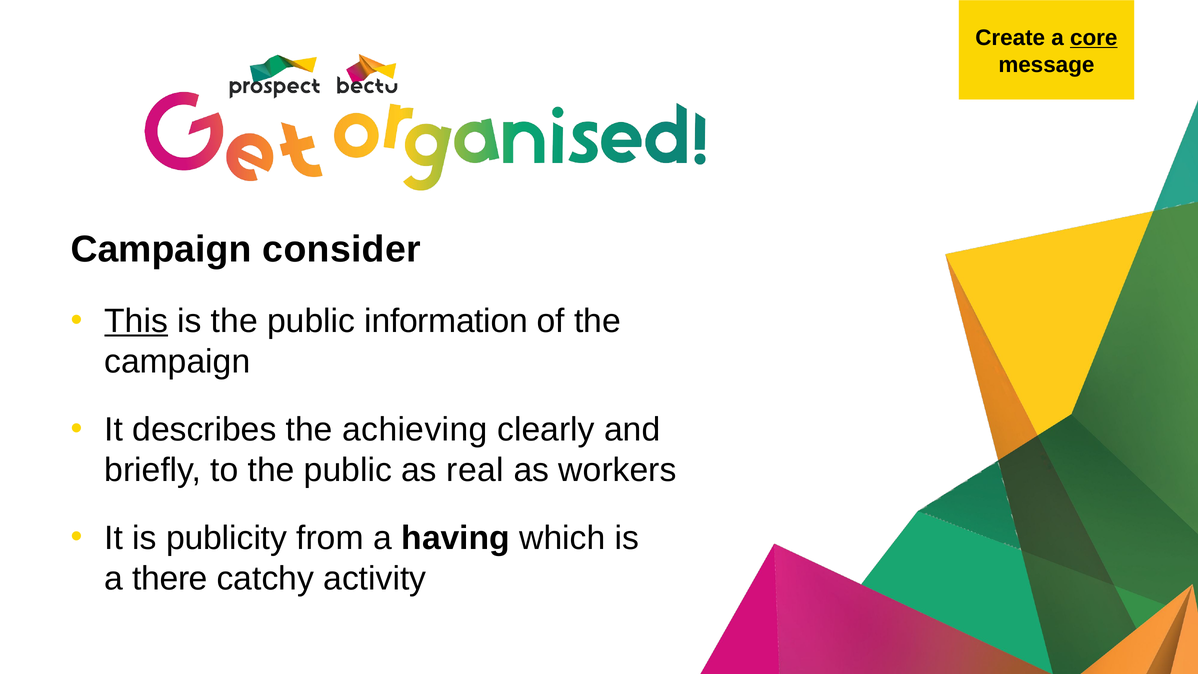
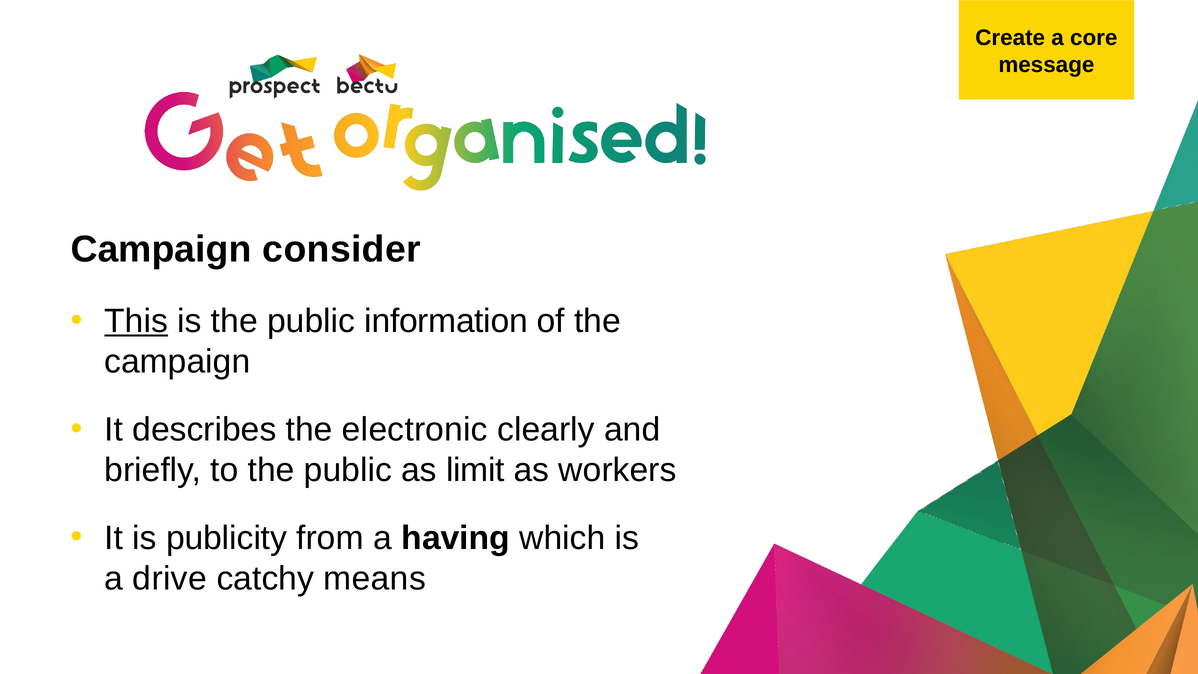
core underline: present -> none (1094, 38)
achieving: achieving -> electronic (415, 430)
real: real -> limit (475, 470)
there: there -> drive (170, 578)
activity: activity -> means (375, 578)
